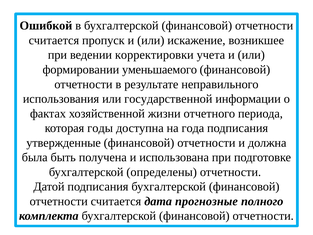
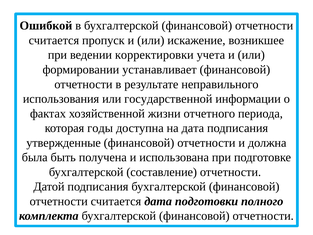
уменьшаемого: уменьшаемого -> устанавливает (159, 70)
на года: года -> дата (193, 128)
определены: определены -> составление (162, 172)
прогнозные: прогнозные -> подготовки (207, 201)
